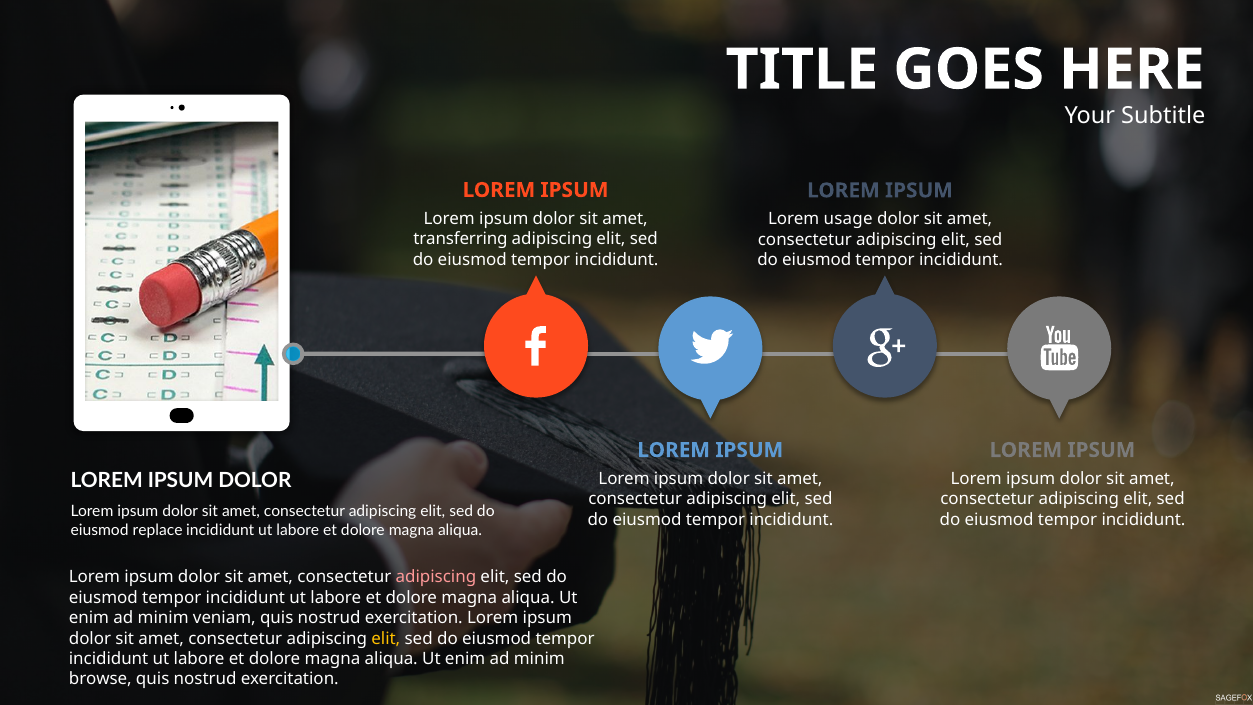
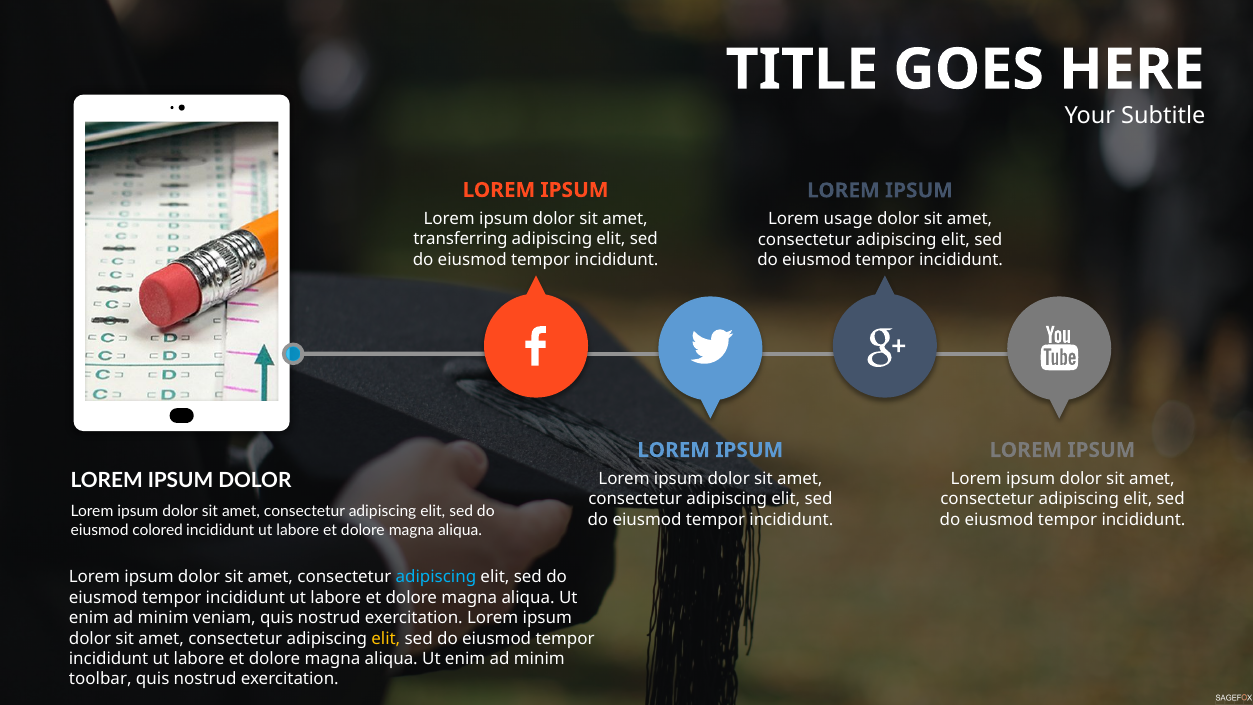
replace: replace -> colored (158, 530)
adipiscing colour: pink -> light blue (436, 577)
browse: browse -> toolbar (100, 679)
